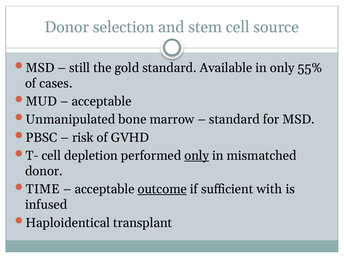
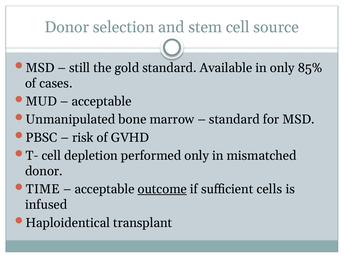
55%: 55% -> 85% (310, 68)
only underline: present -> none (197, 156)
with: with -> cells (269, 189)
